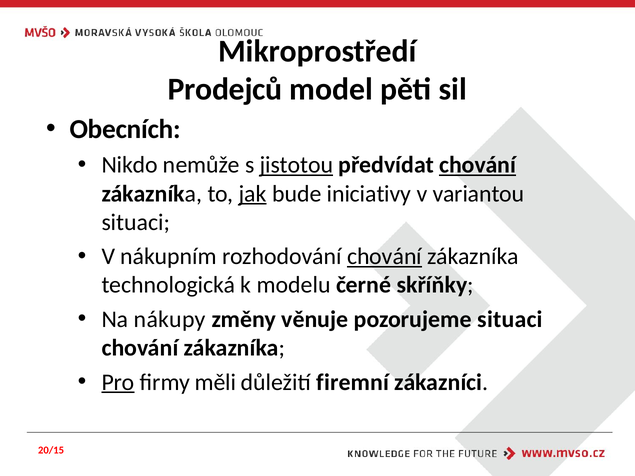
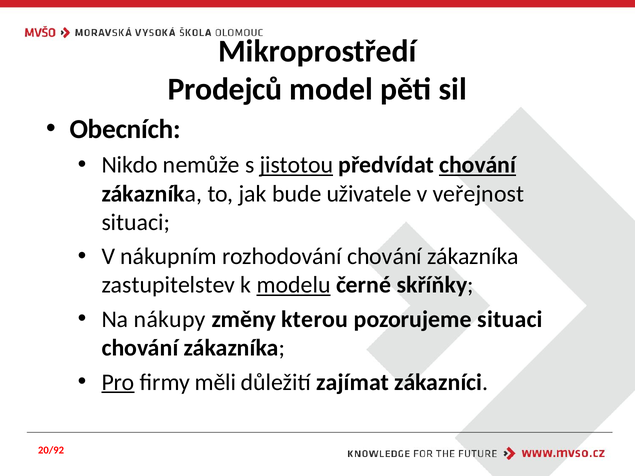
jak underline: present -> none (253, 194)
iniciativy: iniciativy -> uživatele (369, 194)
variantou: variantou -> veřejnost (478, 194)
chování underline: present -> none (384, 257)
technologická: technologická -> zastupitelstev (168, 285)
modelu underline: none -> present (294, 285)
věnuje: věnuje -> kterou (315, 320)
firemní: firemní -> zajímat (353, 382)
20/15: 20/15 -> 20/92 (51, 451)
